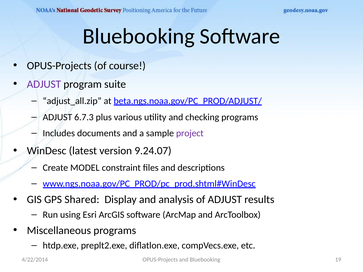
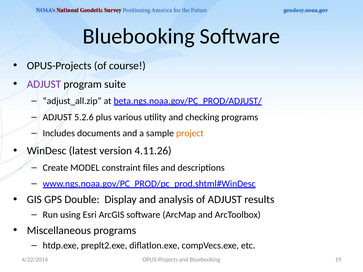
6.7.3: 6.7.3 -> 5.2.6 (84, 117)
project colour: purple -> orange (190, 133)
9.24.07: 9.24.07 -> 4.11.26 (153, 151)
Shared: Shared -> Double (82, 200)
